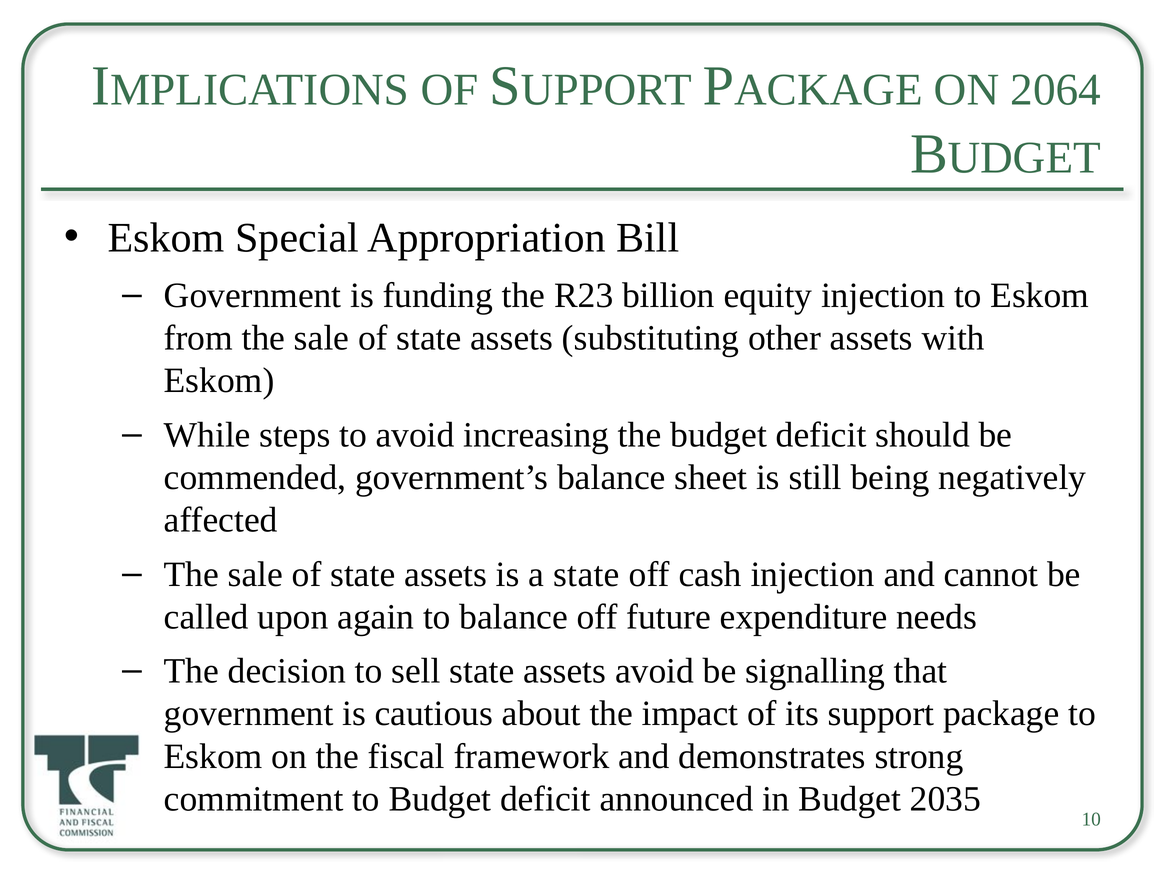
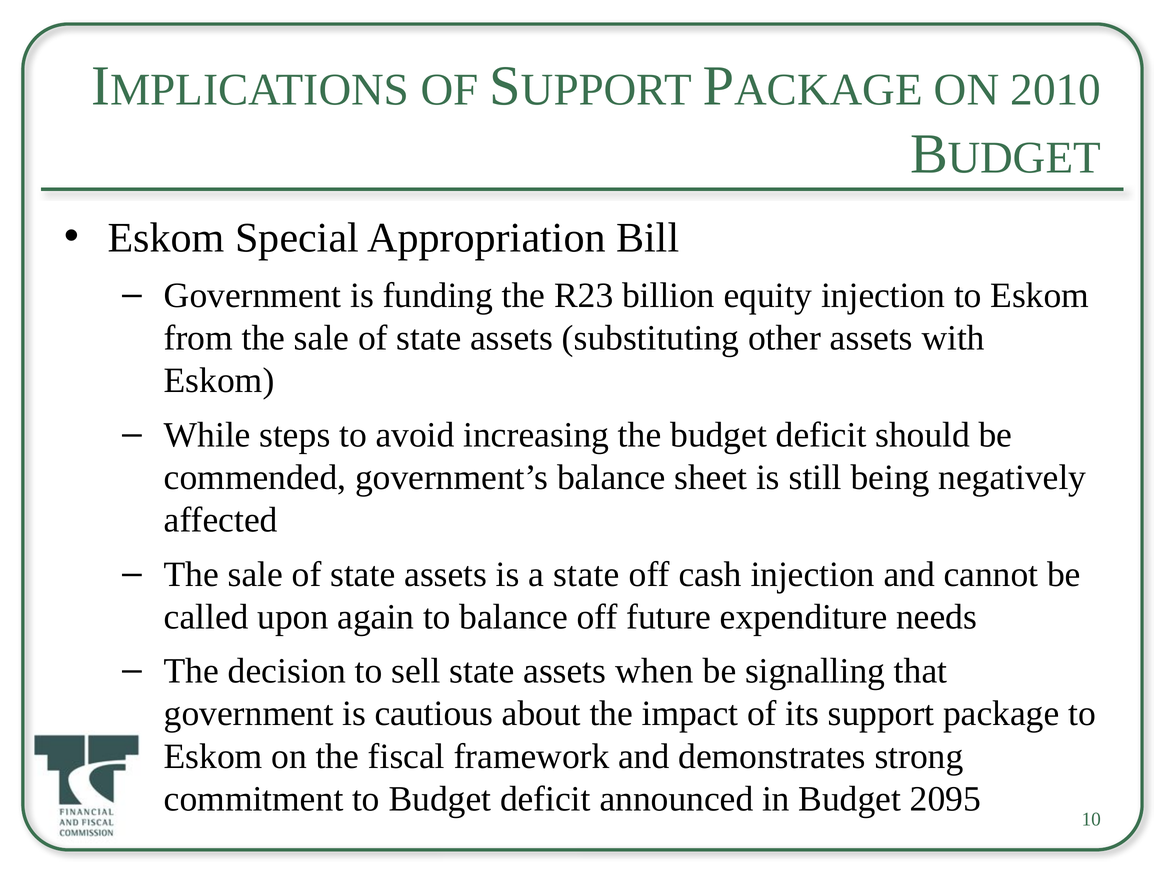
2064: 2064 -> 2010 (1056, 90)
assets avoid: avoid -> when (654, 671)
2035: 2035 -> 2095 (945, 799)
